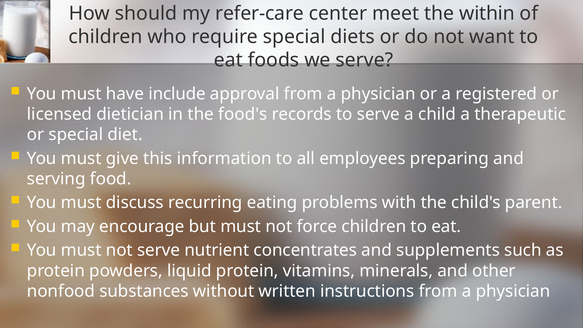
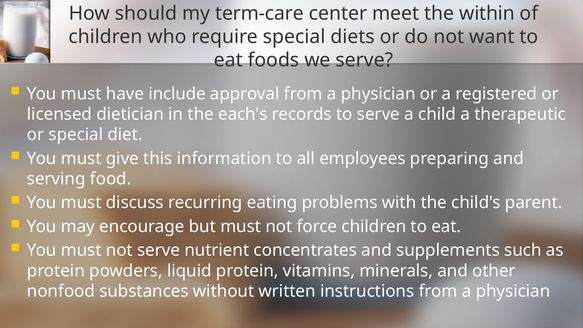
refer-care: refer-care -> term-care (260, 13)
food's: food's -> each's (243, 114)
